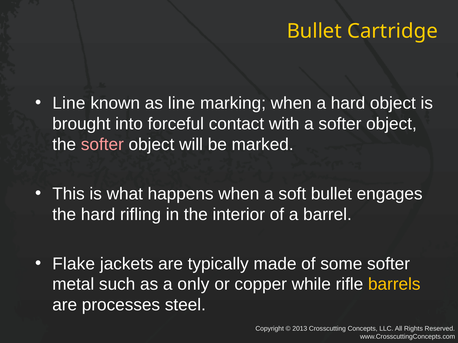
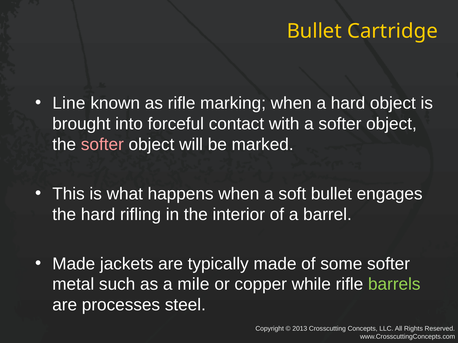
as line: line -> rifle (182, 103)
Flake: Flake -> Made (74, 264)
only: only -> mile (193, 285)
barrels colour: yellow -> light green (394, 285)
